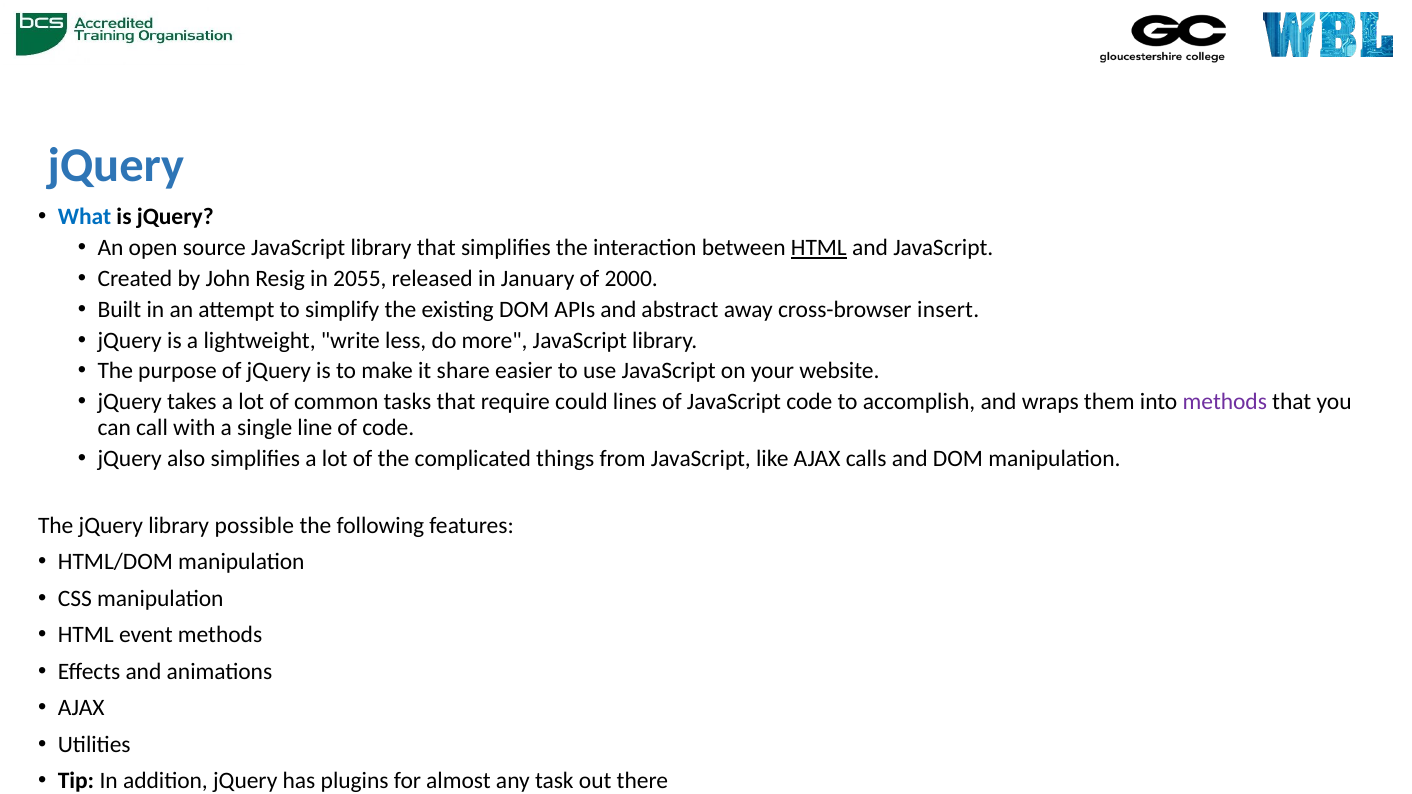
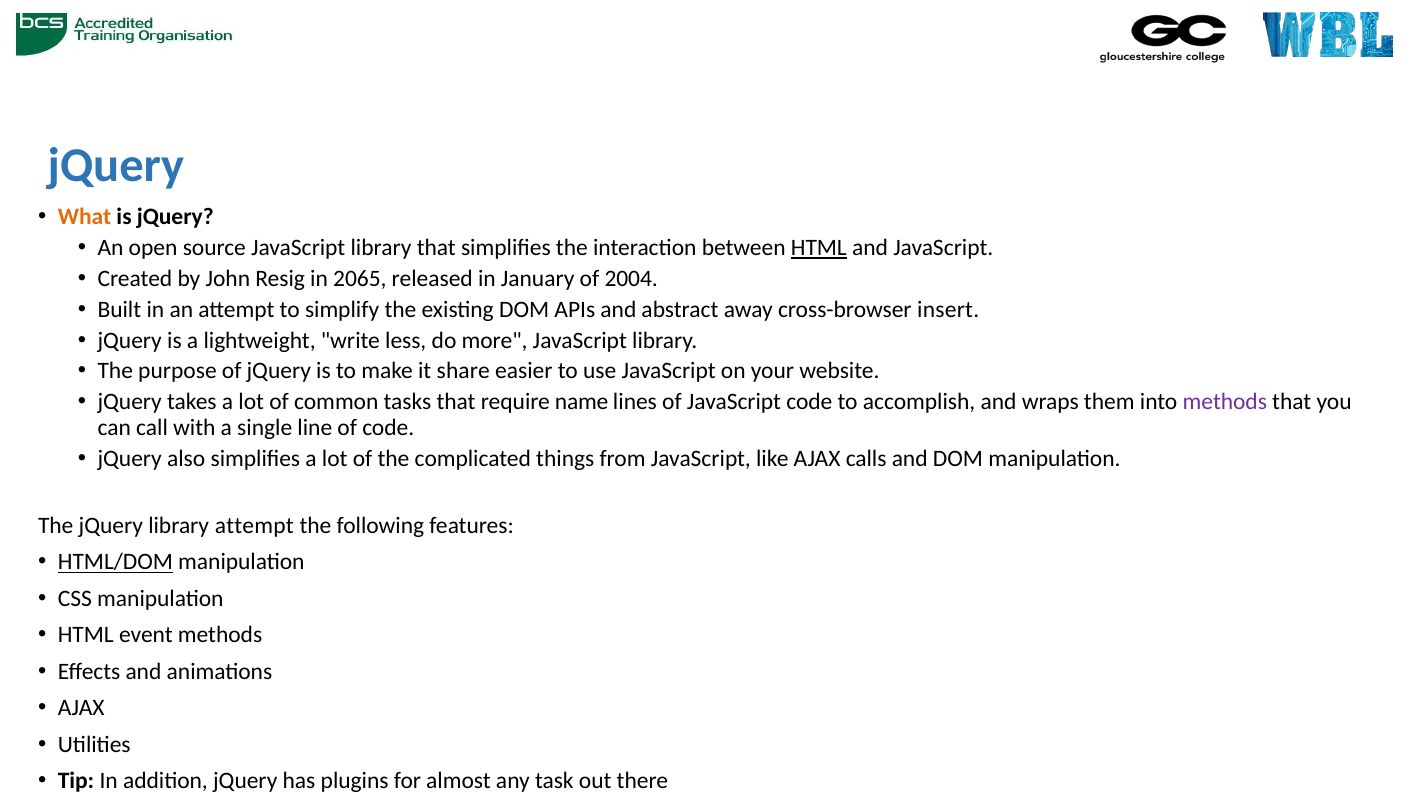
What colour: blue -> orange (85, 217)
2055: 2055 -> 2065 (360, 279)
2000: 2000 -> 2004 (631, 279)
could: could -> name (582, 402)
library possible: possible -> attempt (254, 526)
HTML/DOM underline: none -> present (115, 562)
